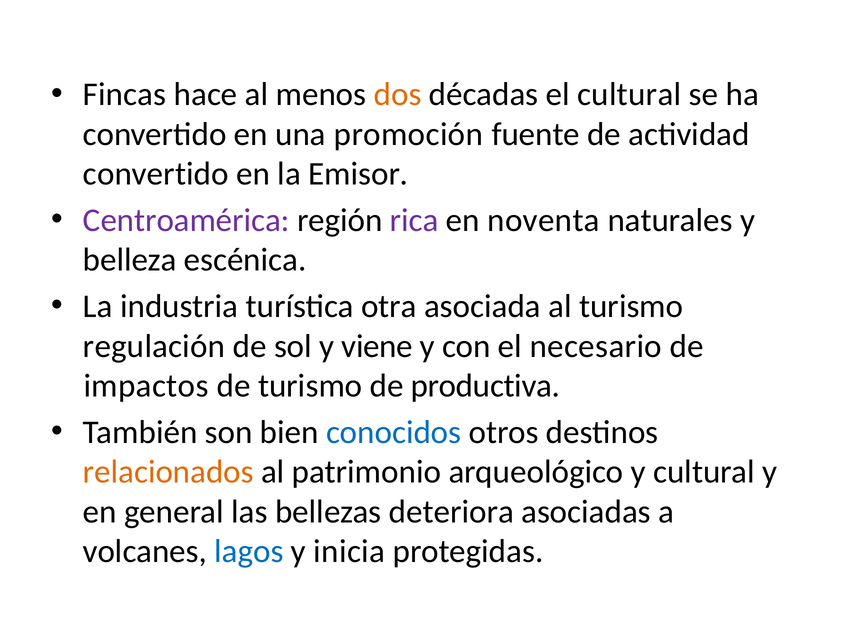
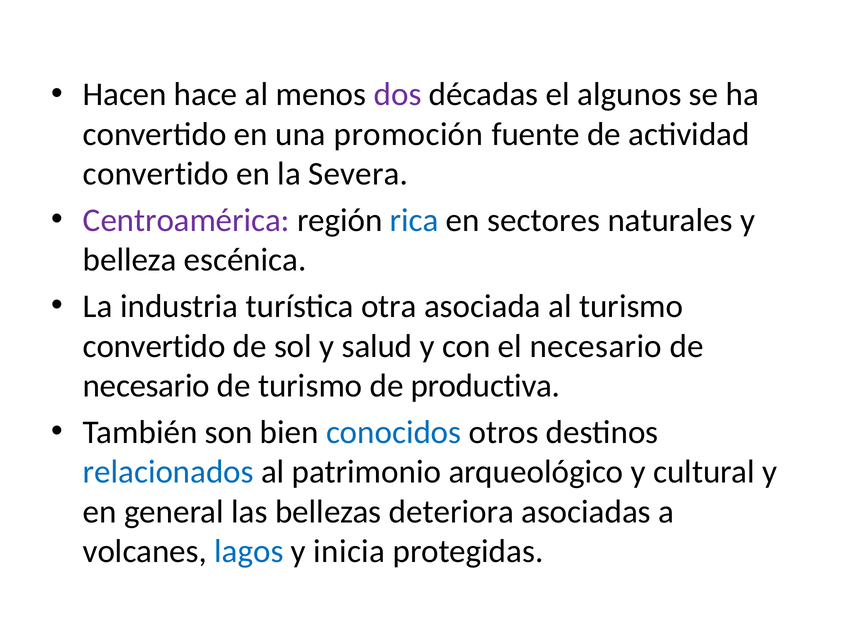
Fincas: Fincas -> Hacen (125, 95)
dos colour: orange -> purple (398, 95)
el cultural: cultural -> algunos (629, 95)
Emisor: Emisor -> Severa (358, 174)
rica colour: purple -> blue (414, 220)
noventa: noventa -> sectores (544, 220)
regulación: regulación -> convertido (154, 346)
viene: viene -> salud (377, 346)
impactos: impactos -> necesario (146, 386)
relacionados colour: orange -> blue (168, 472)
